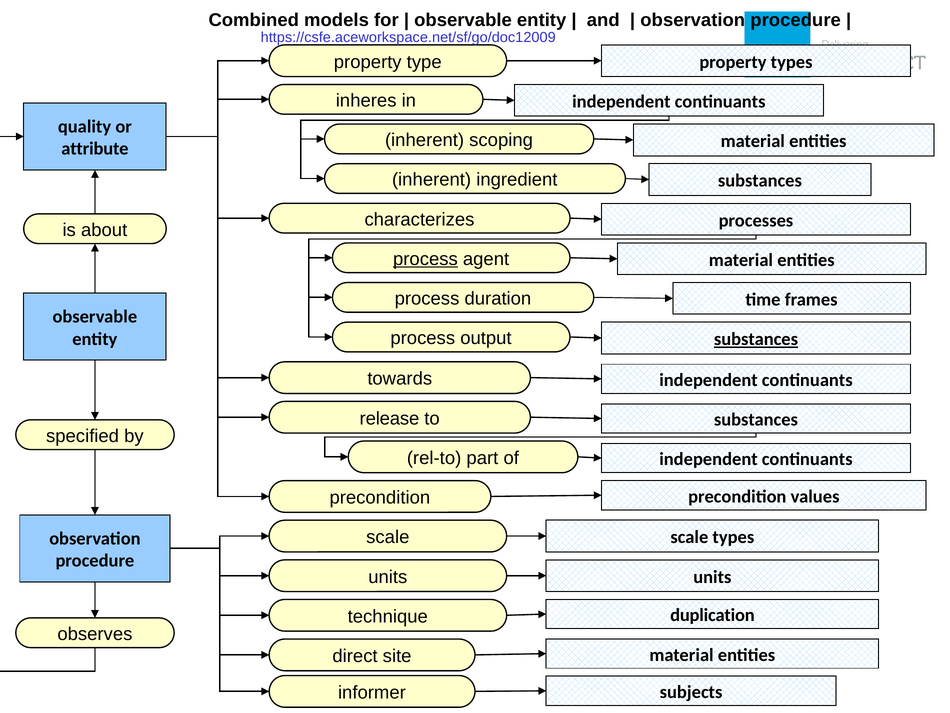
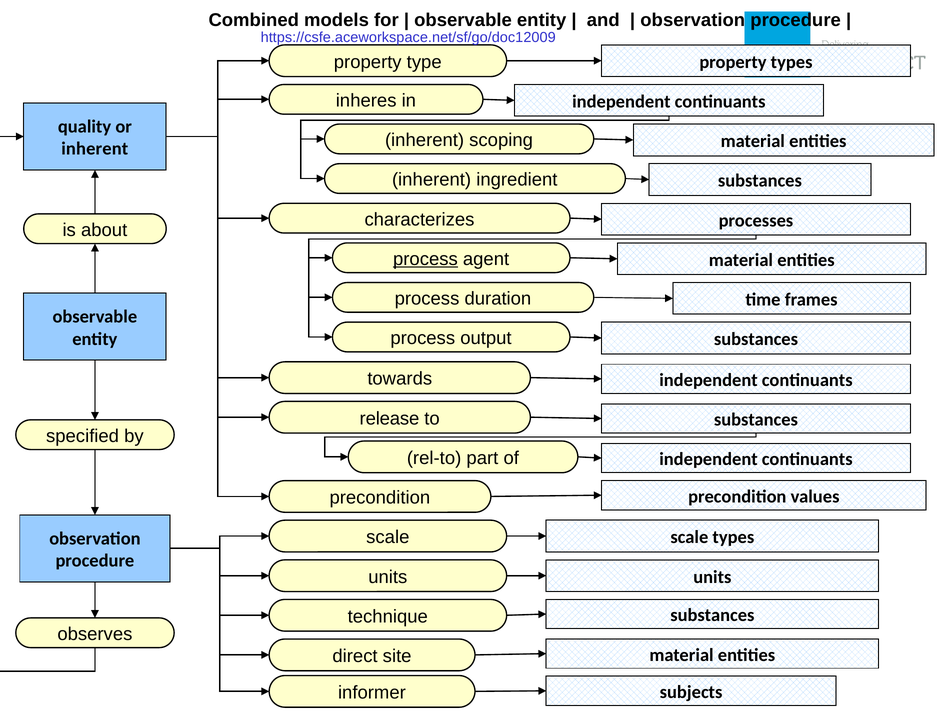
attribute: attribute -> inherent (95, 149)
substances underline: present -> none (756, 339)
technique duplication: duplication -> substances (712, 615)
